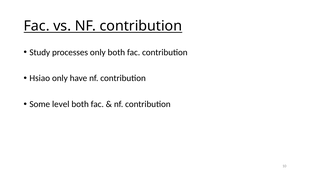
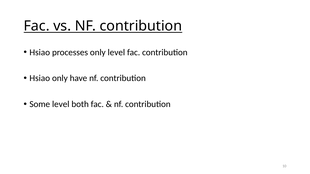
Study: Study -> Hsiao (40, 52)
only both: both -> level (116, 52)
